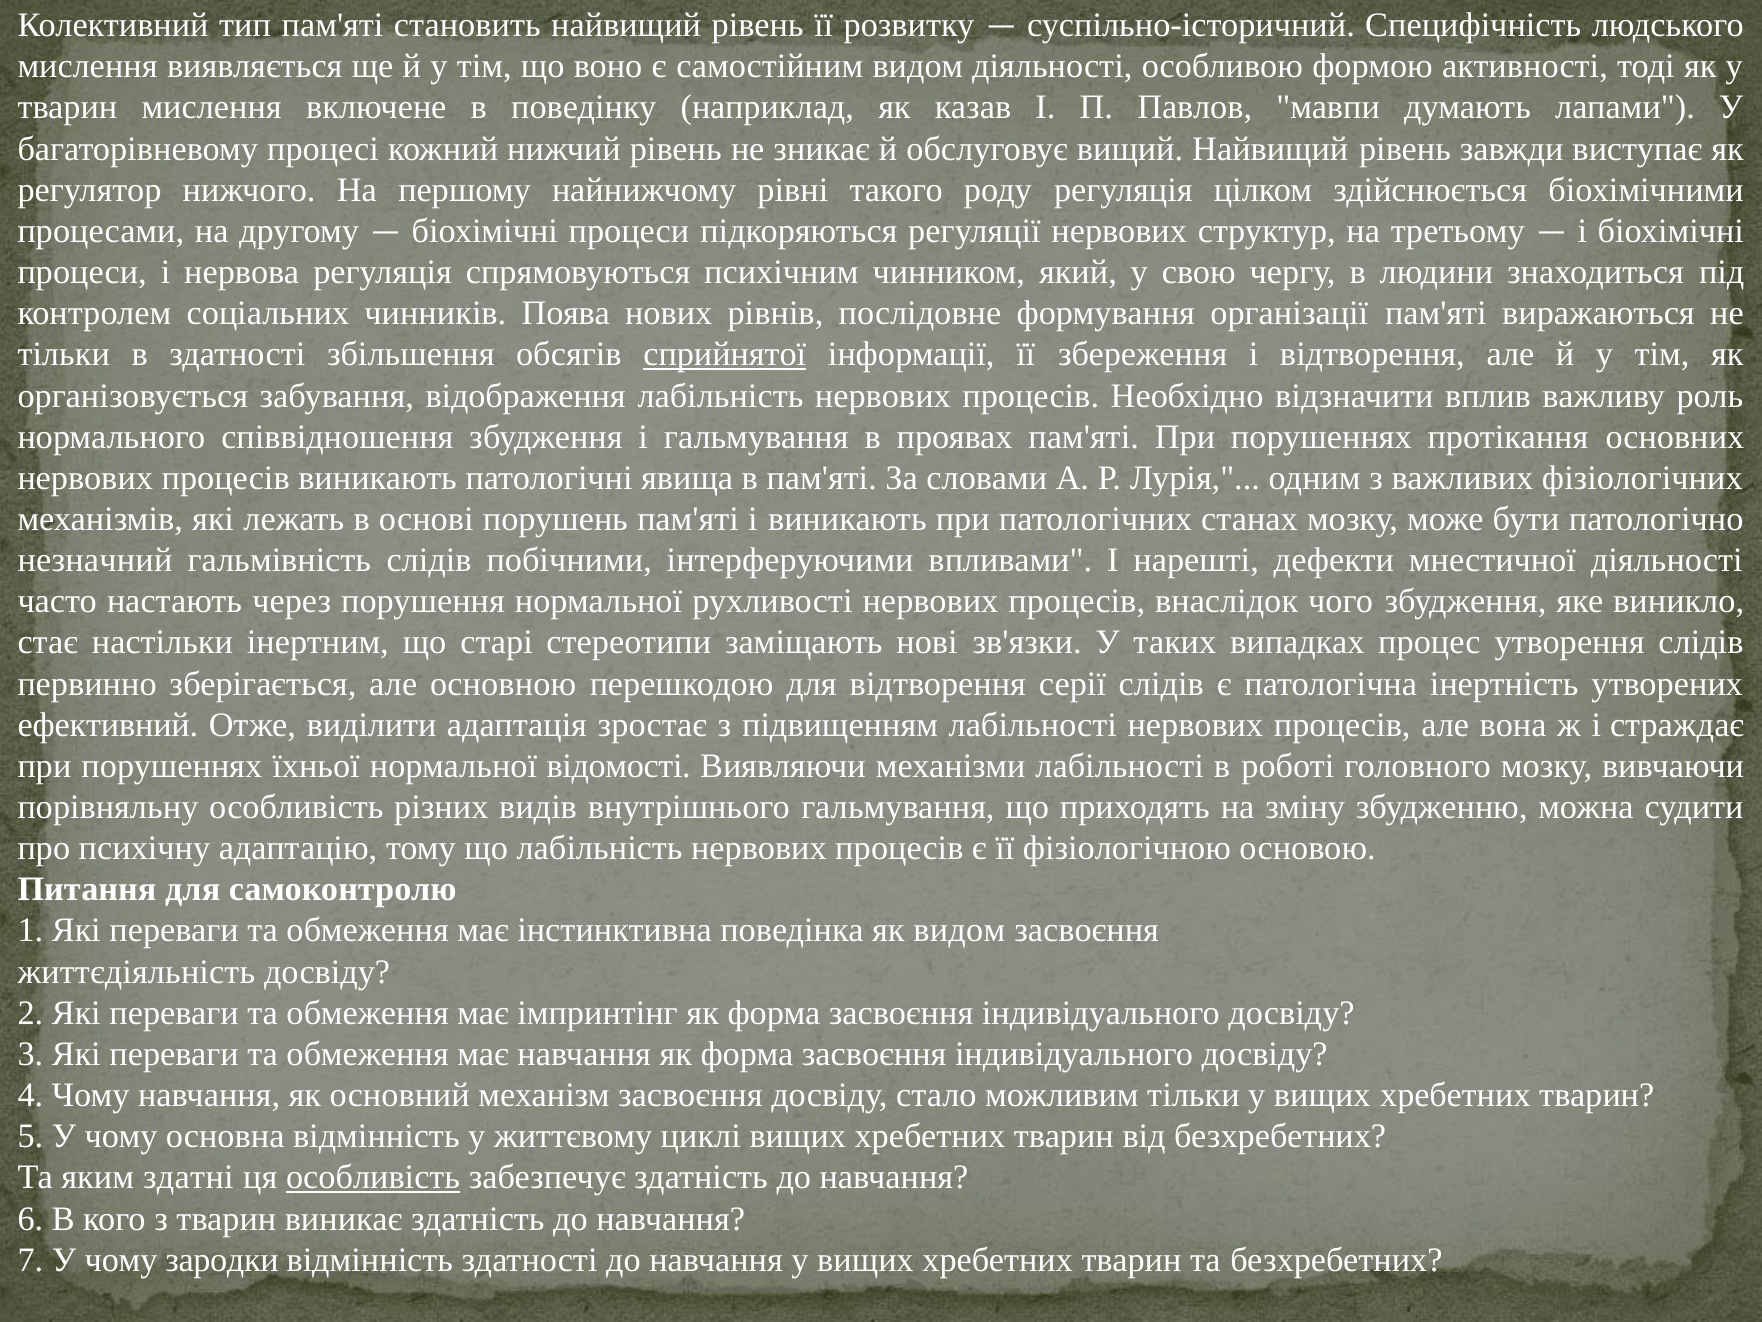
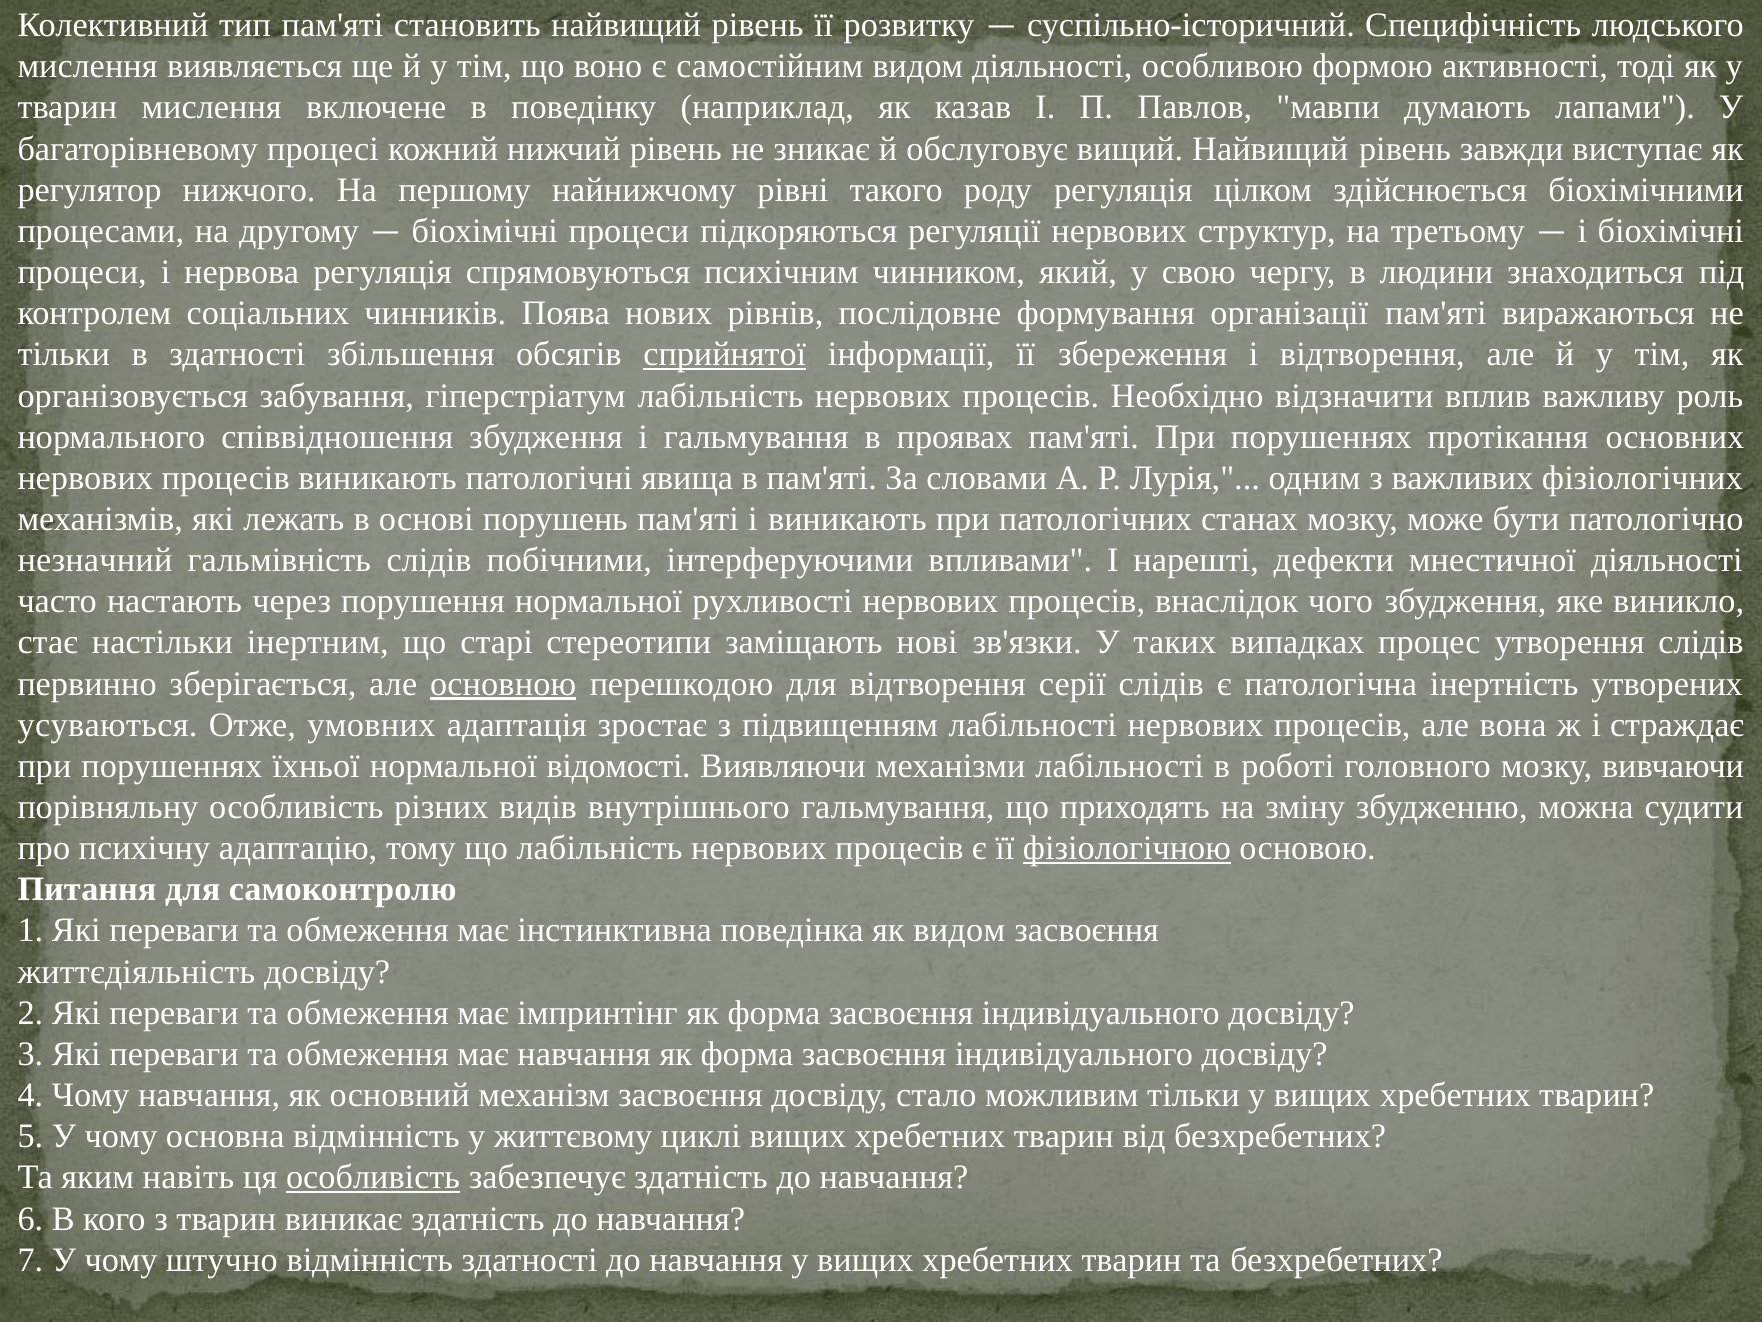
відображення: відображення -> гіперстріатум (526, 396)
основною underline: none -> present (503, 684)
ефективний: ефективний -> усуваються (108, 725)
виділити: виділити -> умовних (371, 725)
фізіологічною underline: none -> present (1127, 848)
здатні: здатні -> навіть (188, 1177)
зародки: зародки -> штучно (222, 1259)
